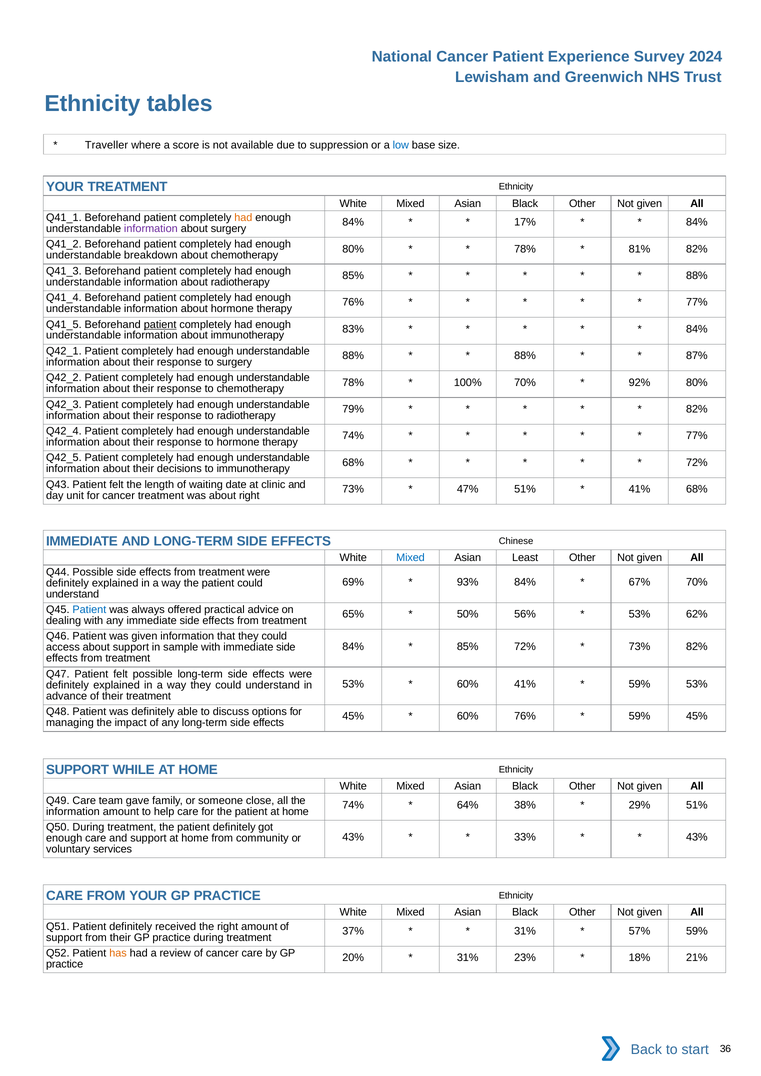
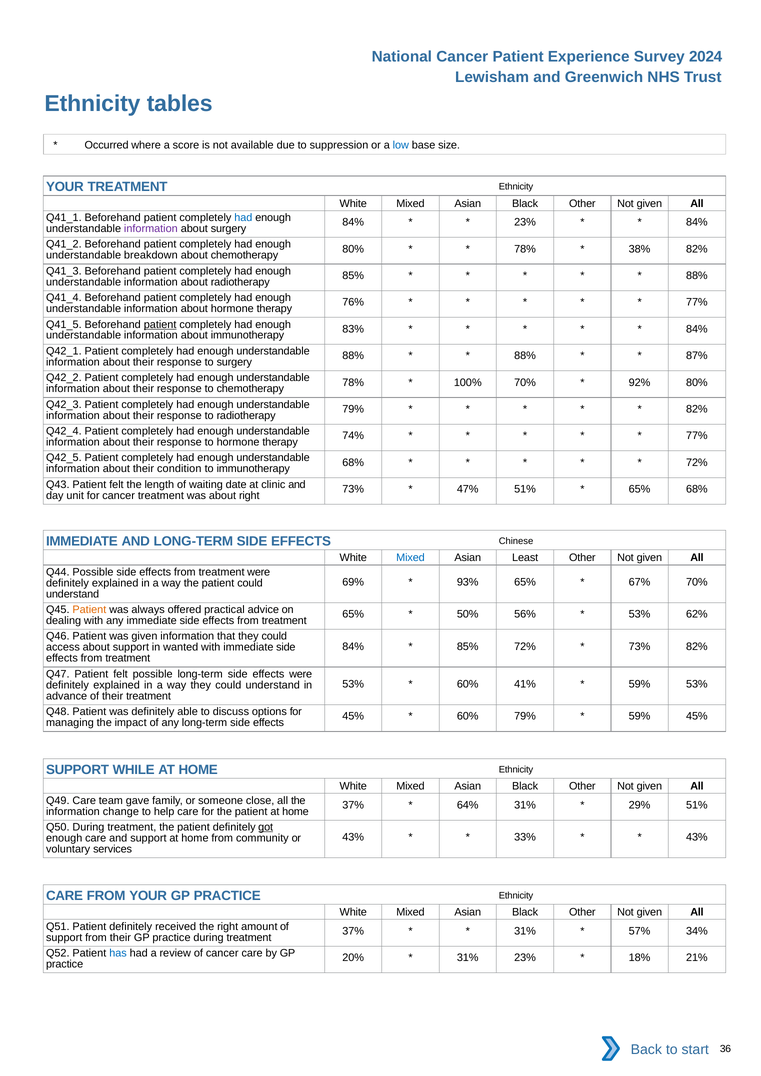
Traveller: Traveller -> Occurred (107, 145)
had colour: orange -> blue (243, 218)
17%: 17% -> 23% (525, 222)
81%: 81% -> 38% (640, 249)
decisions: decisions -> condition (179, 469)
41%: 41% -> 65% (640, 490)
93% 84%: 84% -> 65% (525, 583)
Patient colour: blue -> orange (89, 610)
sample: sample -> wanted (181, 648)
60% 76%: 76% -> 79% (525, 717)
74%: 74% -> 37% (353, 806)
64% 38%: 38% -> 31% (525, 806)
information amount: amount -> change (121, 812)
got underline: none -> present (266, 828)
57% 59%: 59% -> 34% (697, 932)
has colour: orange -> blue (118, 954)
